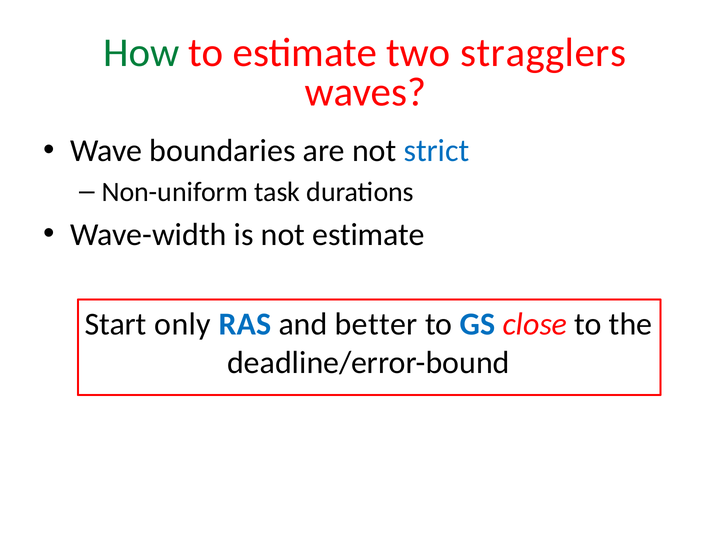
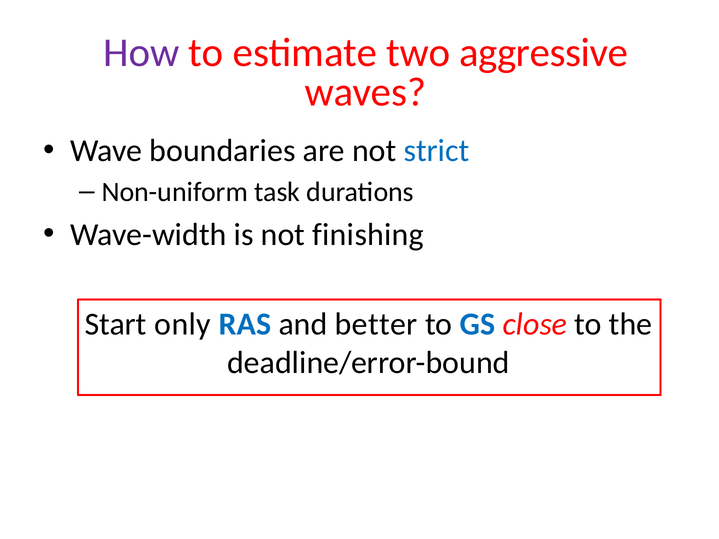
How colour: green -> purple (141, 53)
stragglers: stragglers -> aggressive (544, 53)
not estimate: estimate -> finishing (368, 235)
